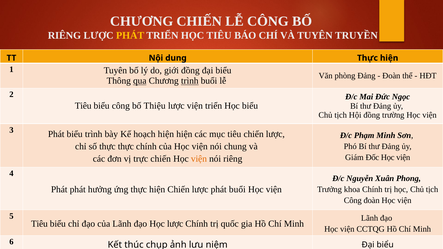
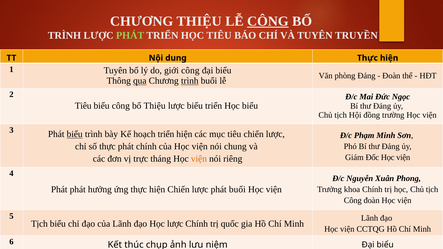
CHƯƠNG CHIẾN: CHIẾN -> THIỆU (199, 21)
CÔNG underline: none -> present (268, 21)
RIÊNG: RIÊNG -> TRÌNH (64, 35)
PHÁT colour: yellow -> light green (130, 35)
giới đồng: đồng -> công (190, 71)
lược viện: viện -> biểu (195, 106)
biểu underline: none -> present (75, 134)
hoạch hiện: hiện -> triển (166, 134)
thực thực: thực -> phát (126, 147)
trực chiến: chiến -> tháng (161, 159)
Tiêu: Tiêu -> Tịch (39, 224)
